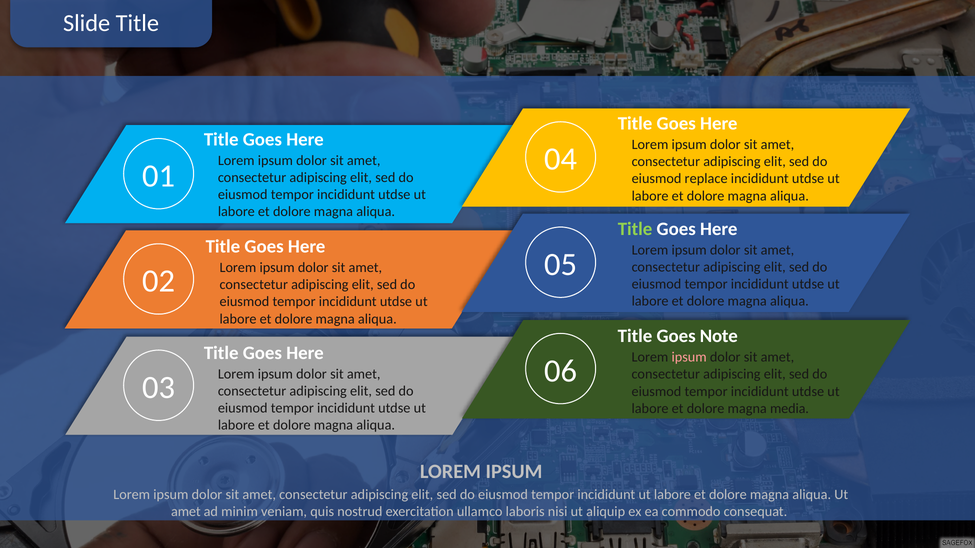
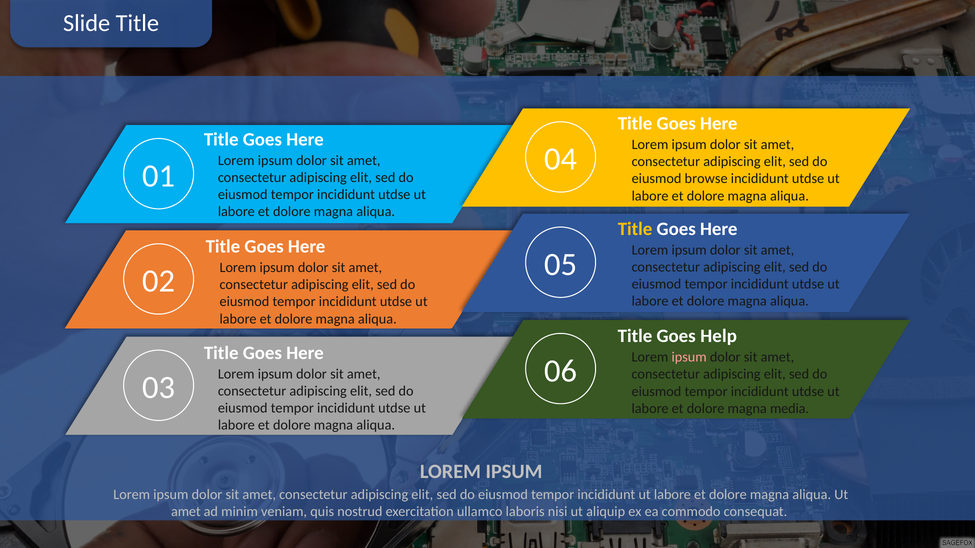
replace: replace -> browse (706, 179)
Title colour: light green -> yellow (635, 229)
Note: Note -> Help (719, 336)
